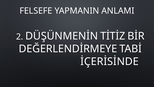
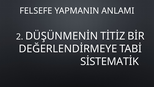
İÇERİSİNDE: İÇERİSİNDE -> SİSTEMATİK (110, 61)
